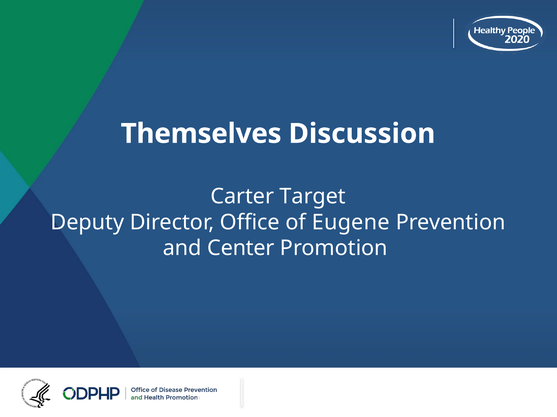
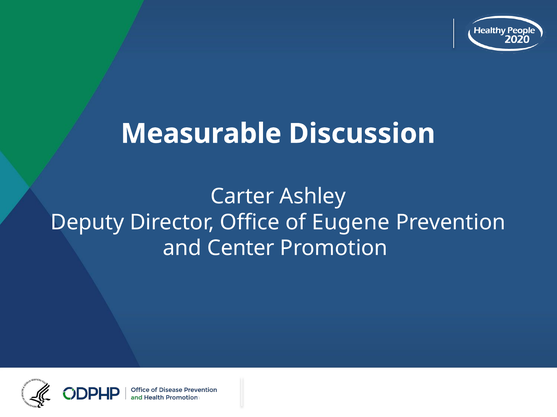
Themselves: Themselves -> Measurable (201, 134)
Target: Target -> Ashley (313, 197)
